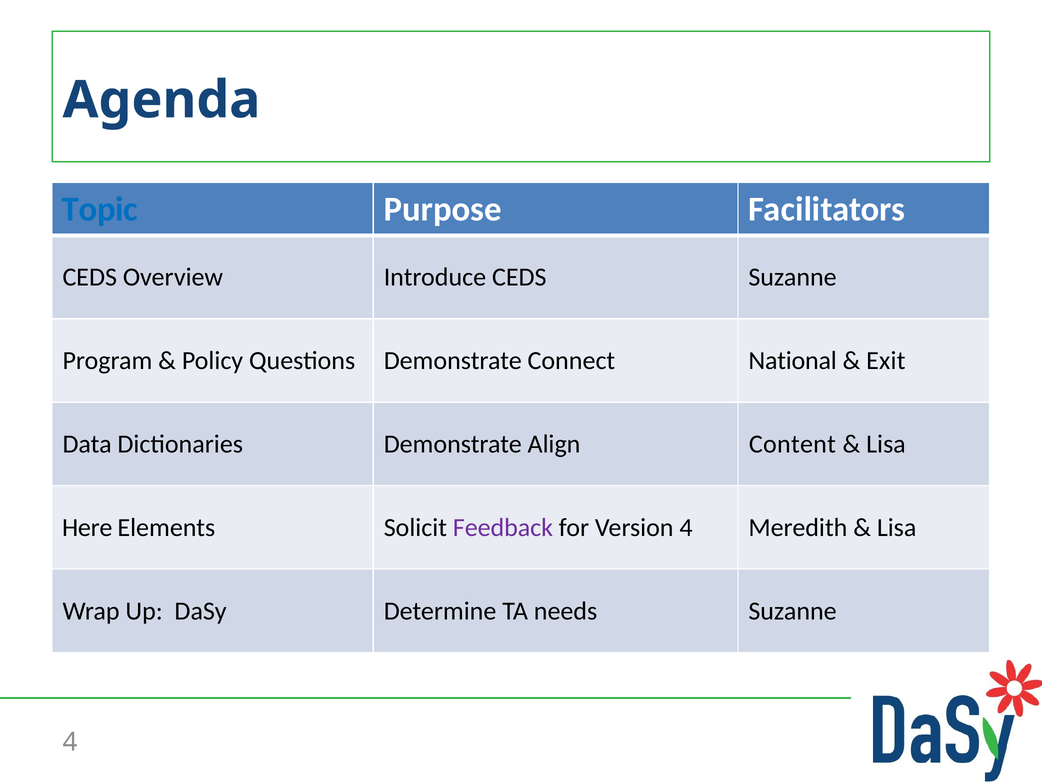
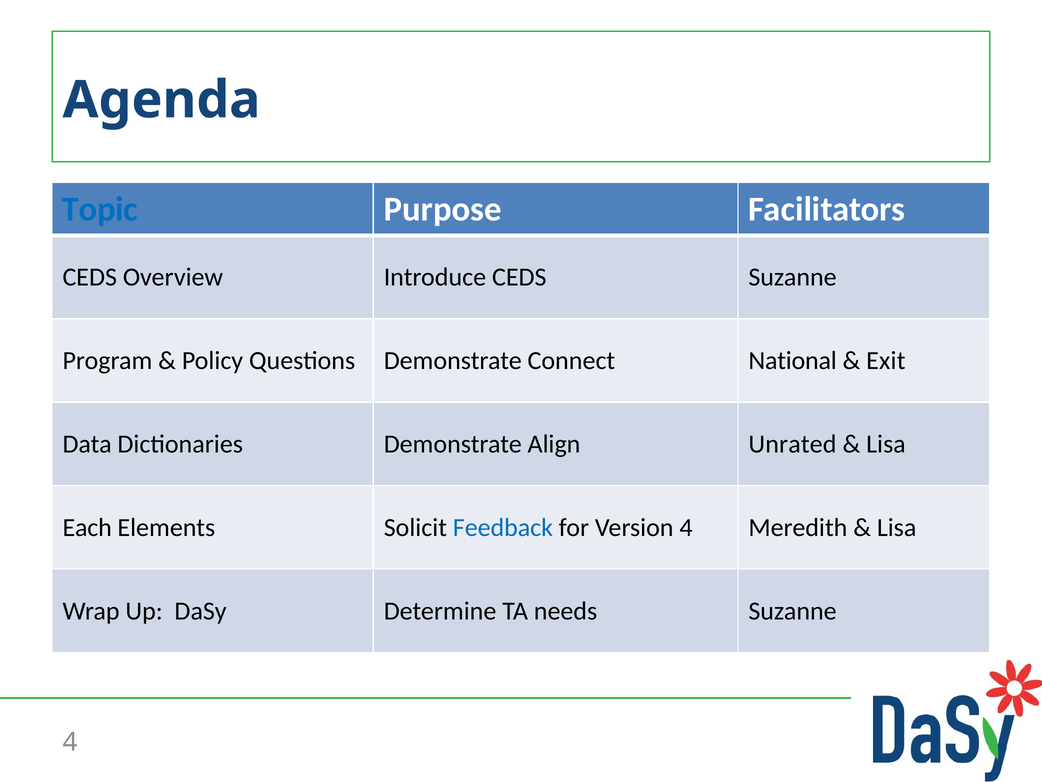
Content: Content -> Unrated (792, 444)
Here: Here -> Each (87, 527)
Feedback colour: purple -> blue (503, 527)
